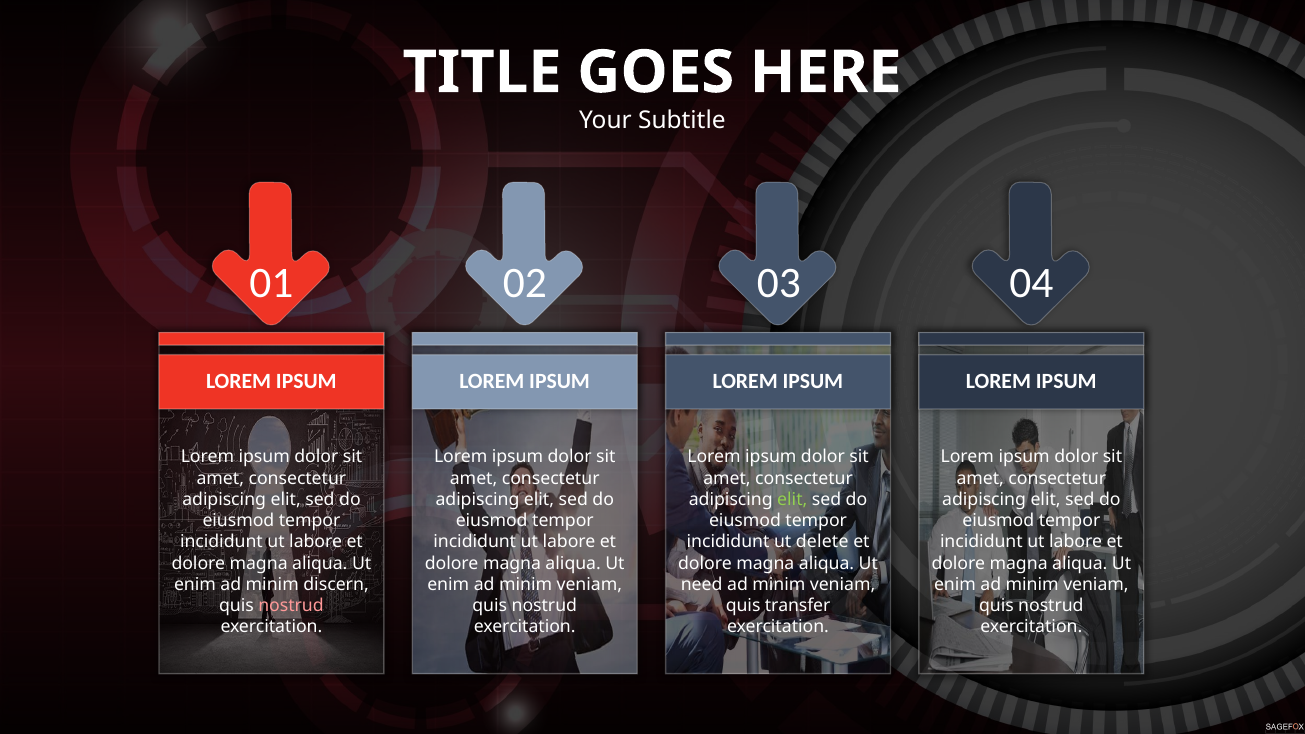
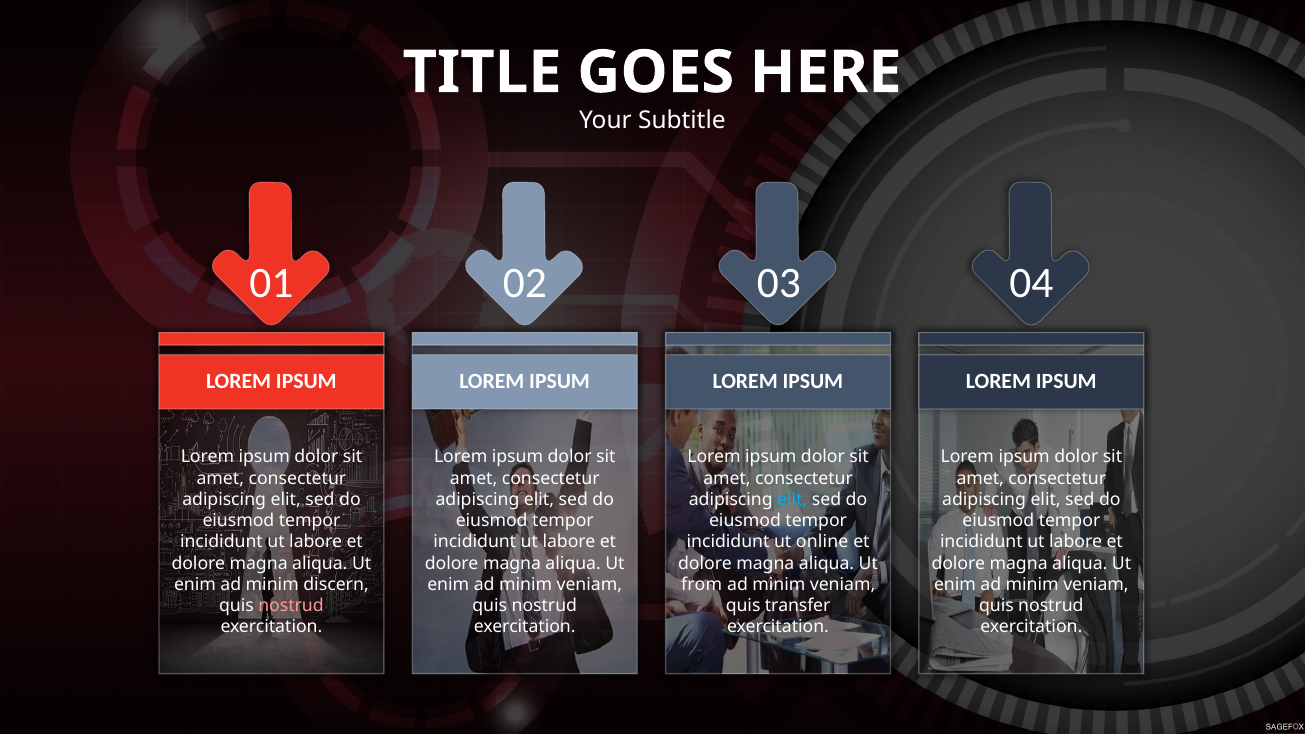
elit colour: light green -> light blue (792, 500)
delete: delete -> online (822, 542)
need: need -> from (702, 584)
